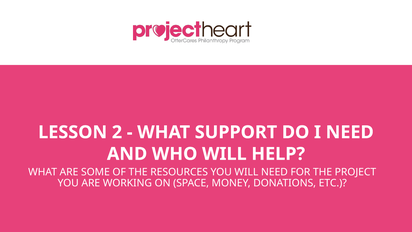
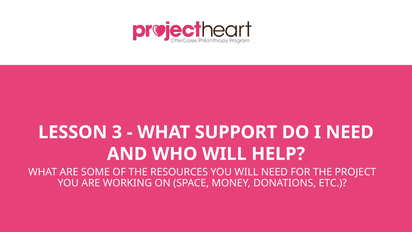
2: 2 -> 3 (117, 132)
